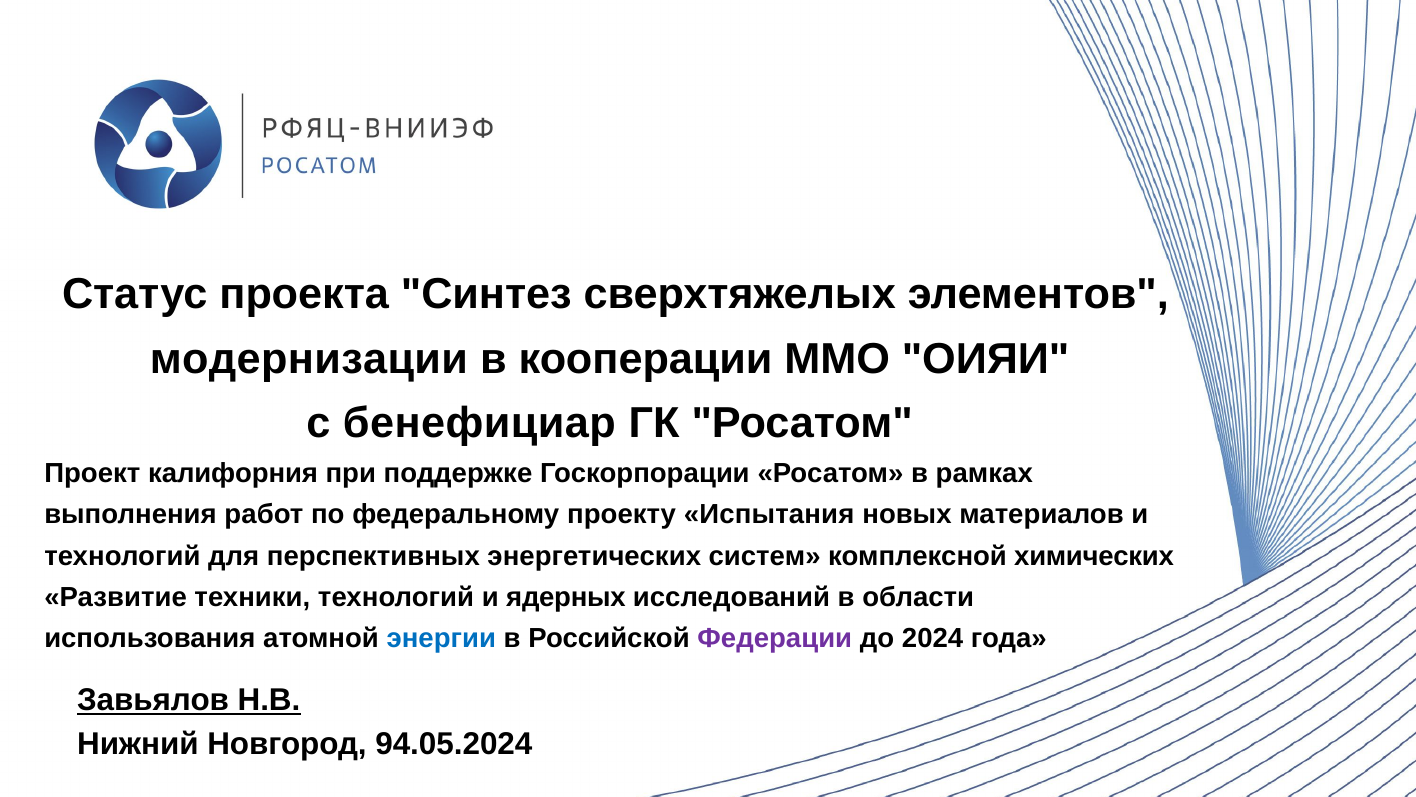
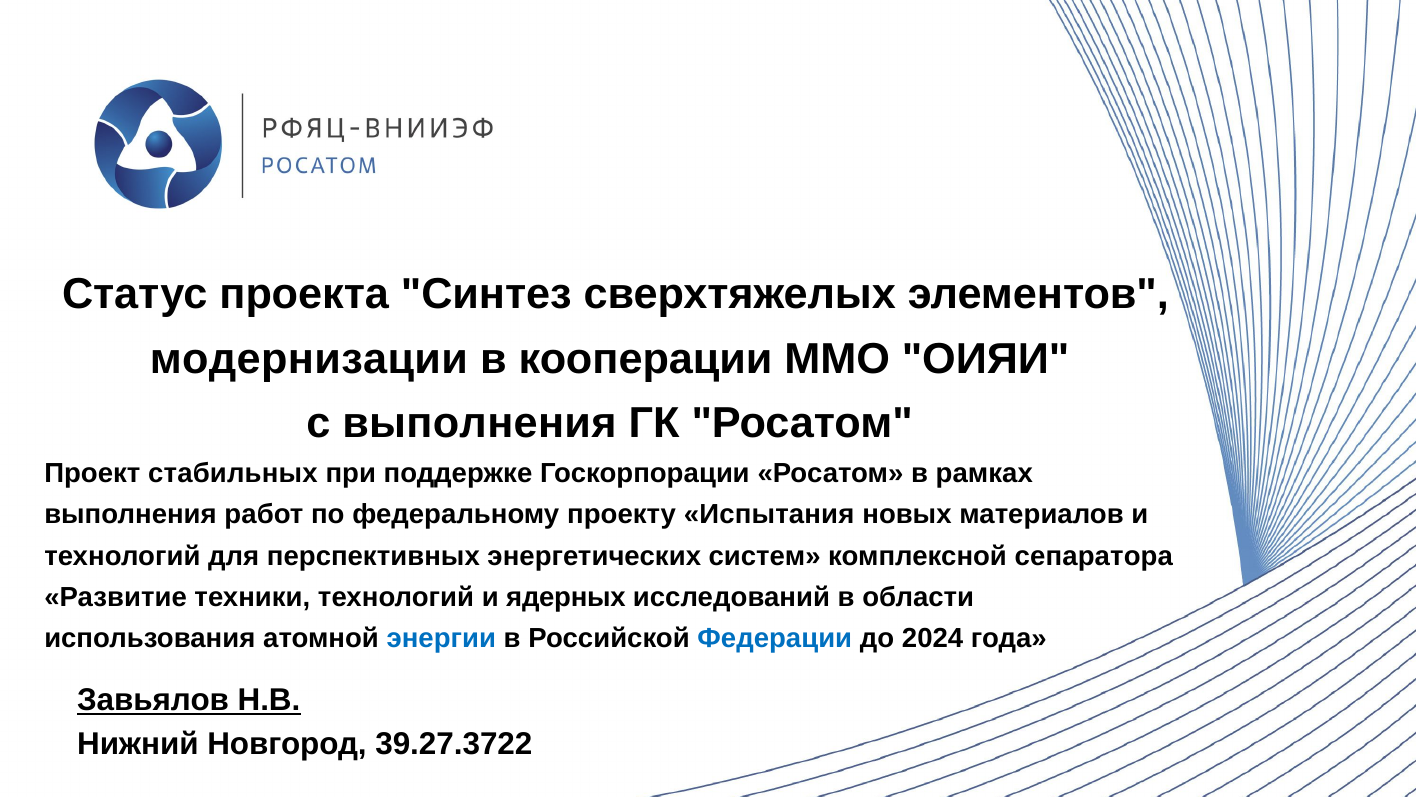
с бенефициар: бенефициар -> выполнения (479, 423)
калифорния: калифорния -> стабильных (233, 473)
химических: химических -> сепаратора (1094, 556)
Федерации colour: purple -> blue (775, 638)
94.05.2024: 94.05.2024 -> 39.27.3722 (454, 744)
